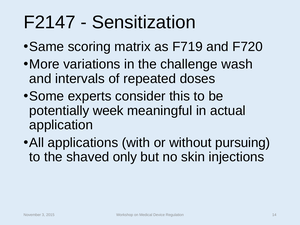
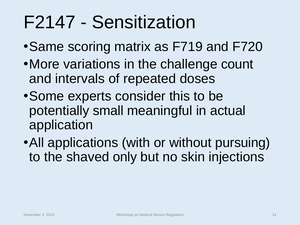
wash: wash -> count (237, 64)
week: week -> small (108, 111)
